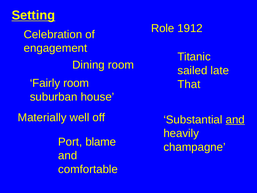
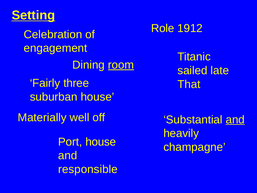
room underline: none -> present (121, 65)
Fairly room: room -> three (76, 83)
Port blame: blame -> house (101, 142)
comfortable: comfortable -> responsible (88, 169)
